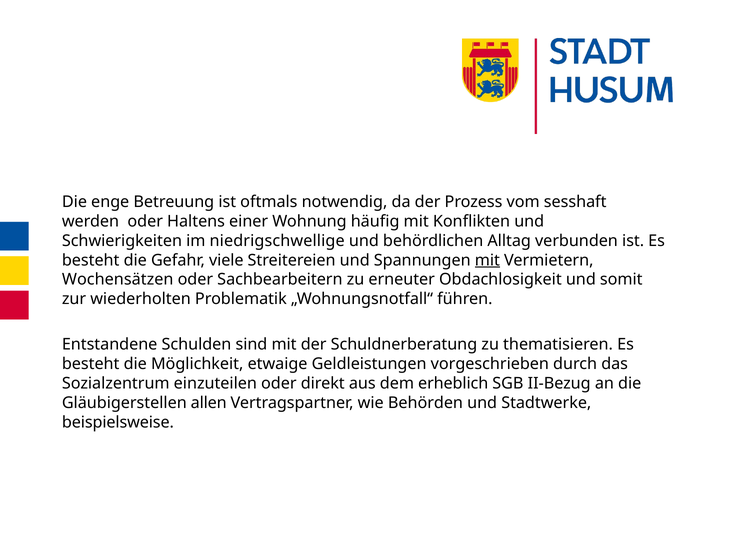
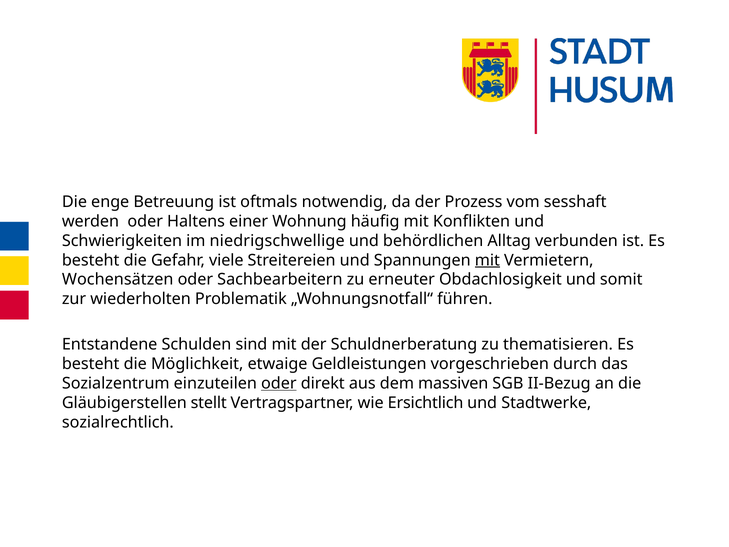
oder underline: none -> present (279, 383)
erheblich: erheblich -> massiven (453, 383)
allen: allen -> stellt (209, 403)
Behörden: Behörden -> Ersichtlich (426, 403)
beispielsweise: beispielsweise -> sozialrechtlich (118, 422)
